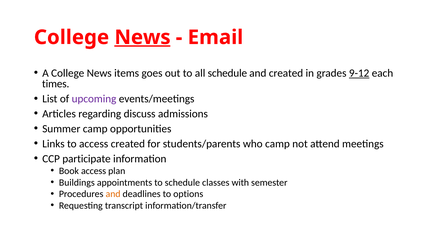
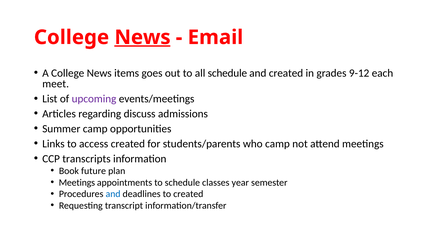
9-12 underline: present -> none (359, 73)
times: times -> meet (56, 84)
participate: participate -> transcripts (86, 159)
Book access: access -> future (94, 171)
Buildings: Buildings -> Meetings (77, 183)
with: with -> year (240, 183)
and colour: orange -> blue (113, 194)
to options: options -> created (188, 194)
